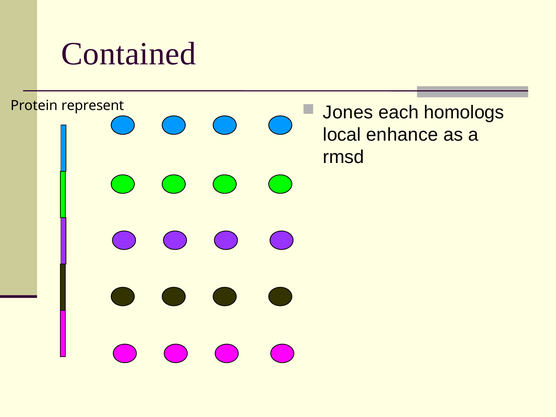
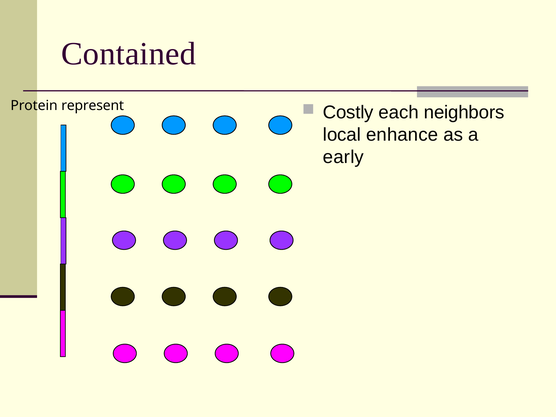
Jones: Jones -> Costly (348, 113)
homologs: homologs -> neighbors (464, 113)
rmsd: rmsd -> early (343, 157)
